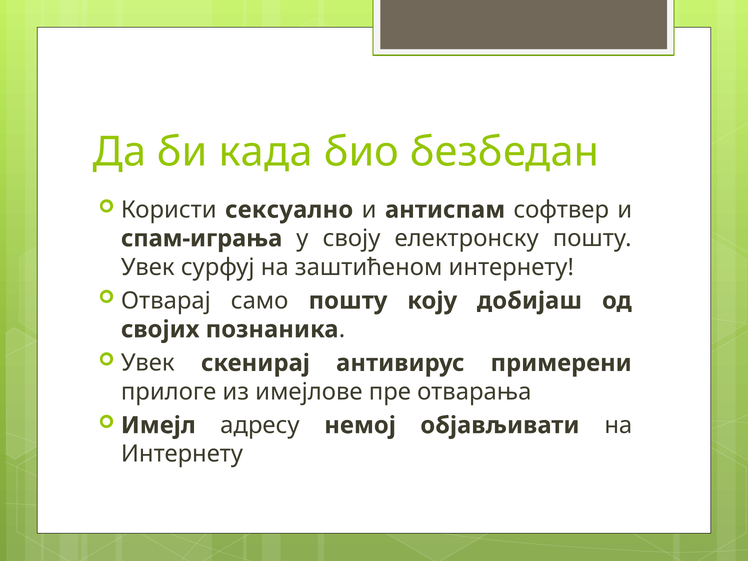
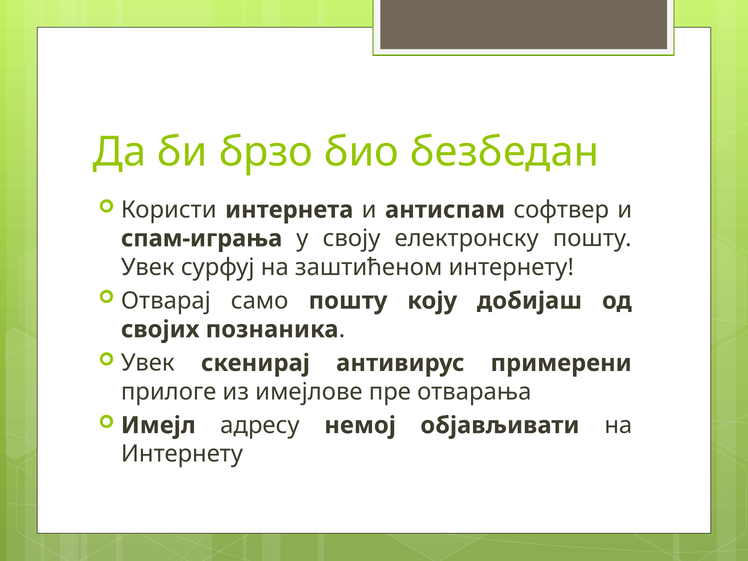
када: када -> брзо (266, 152)
сексуално: сексуално -> интернета (289, 210)
